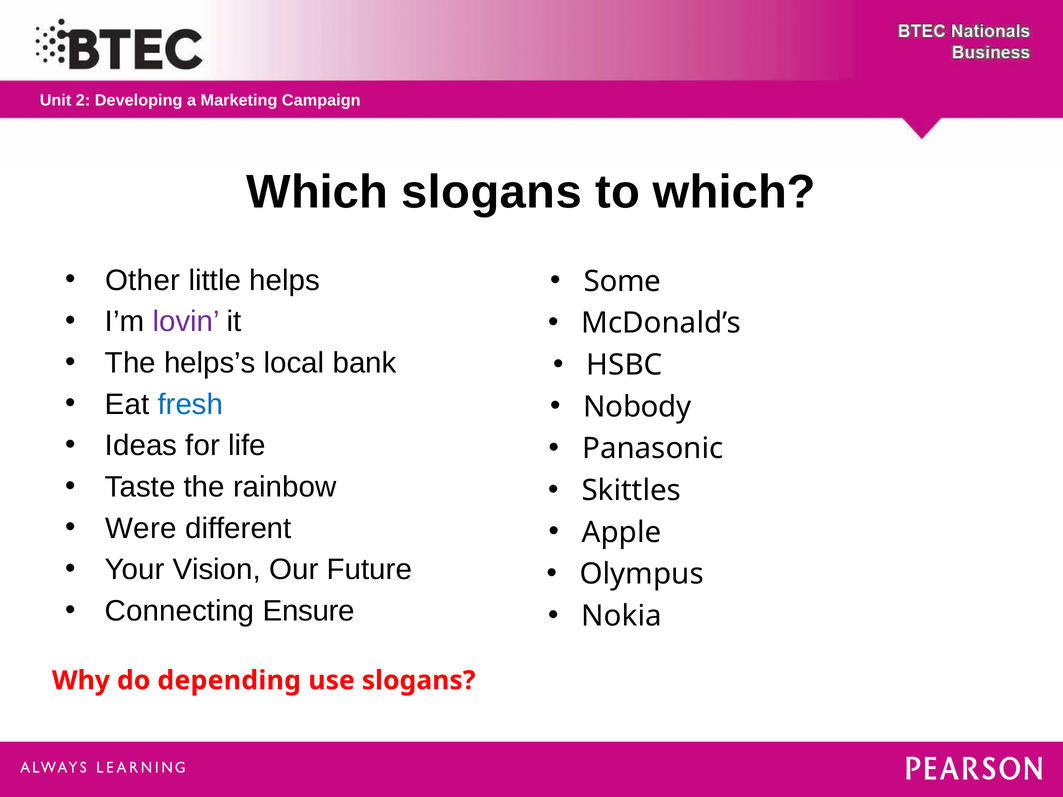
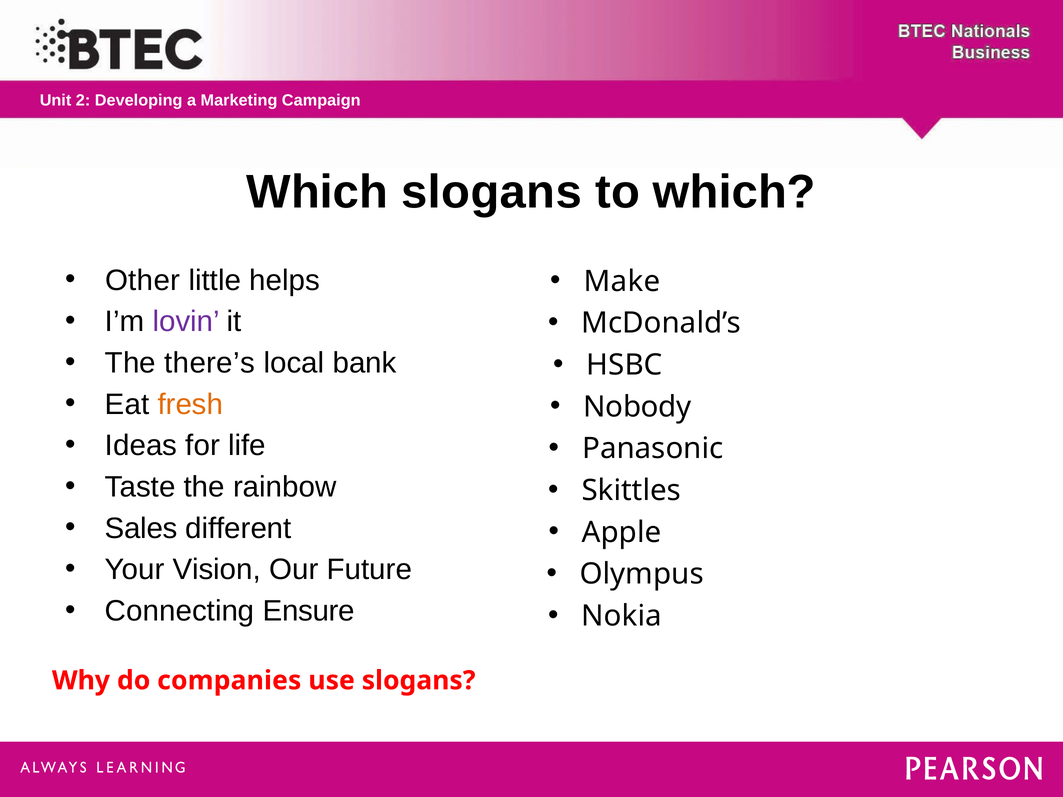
Some: Some -> Make (622, 281)
helps’s: helps’s -> there’s (210, 363)
fresh colour: blue -> orange (190, 404)
Were: Were -> Sales (141, 528)
depending: depending -> companies (229, 681)
